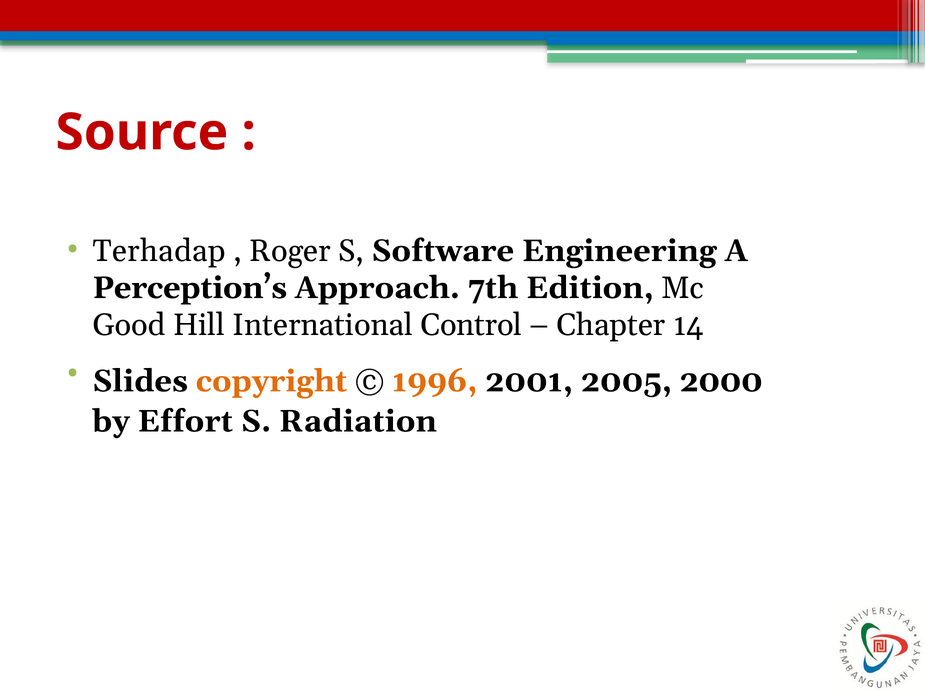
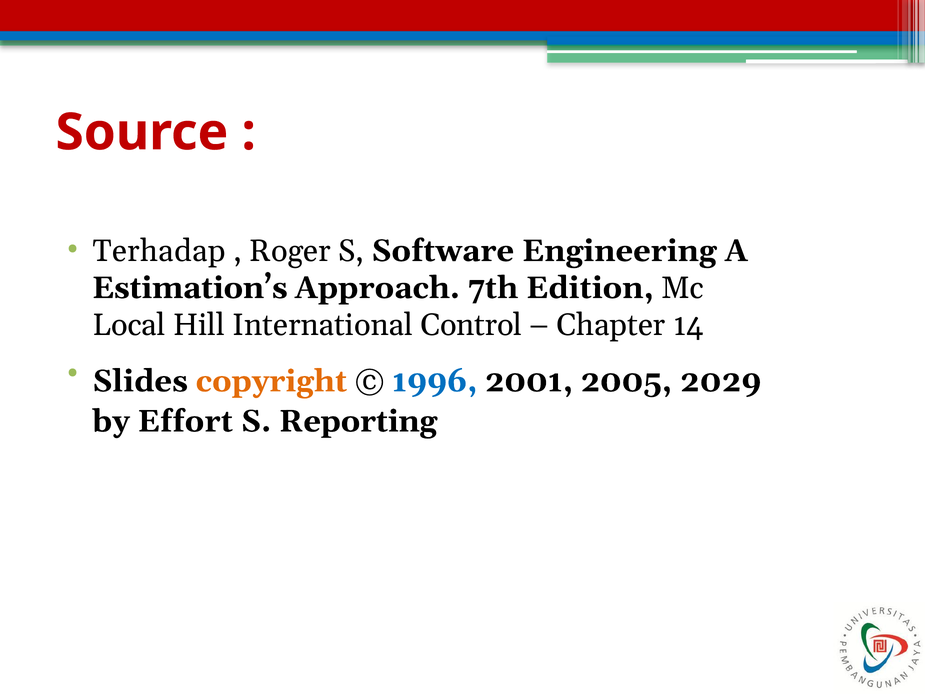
Perception’s: Perception’s -> Estimation’s (190, 288)
Good: Good -> Local (129, 325)
1996 colour: orange -> blue (435, 381)
2000: 2000 -> 2029 (721, 381)
Radiation: Radiation -> Reporting (358, 421)
